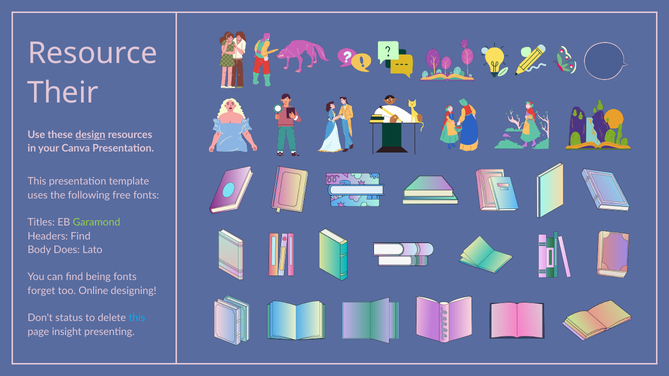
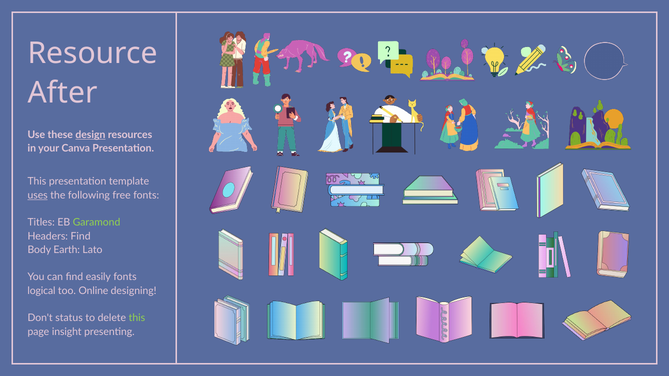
Their: Their -> After (63, 93)
uses underline: none -> present (38, 195)
Does: Does -> Earth (67, 250)
being: being -> easily (98, 277)
forget: forget -> logical (41, 291)
this colour: light blue -> light green (137, 318)
